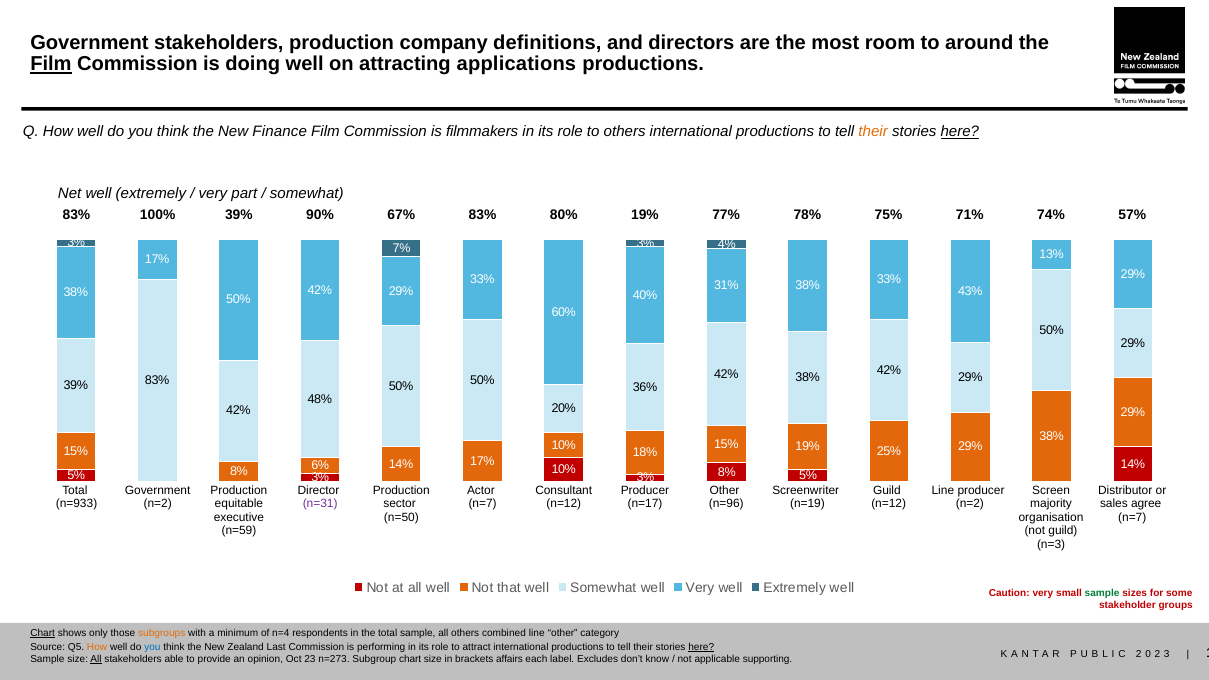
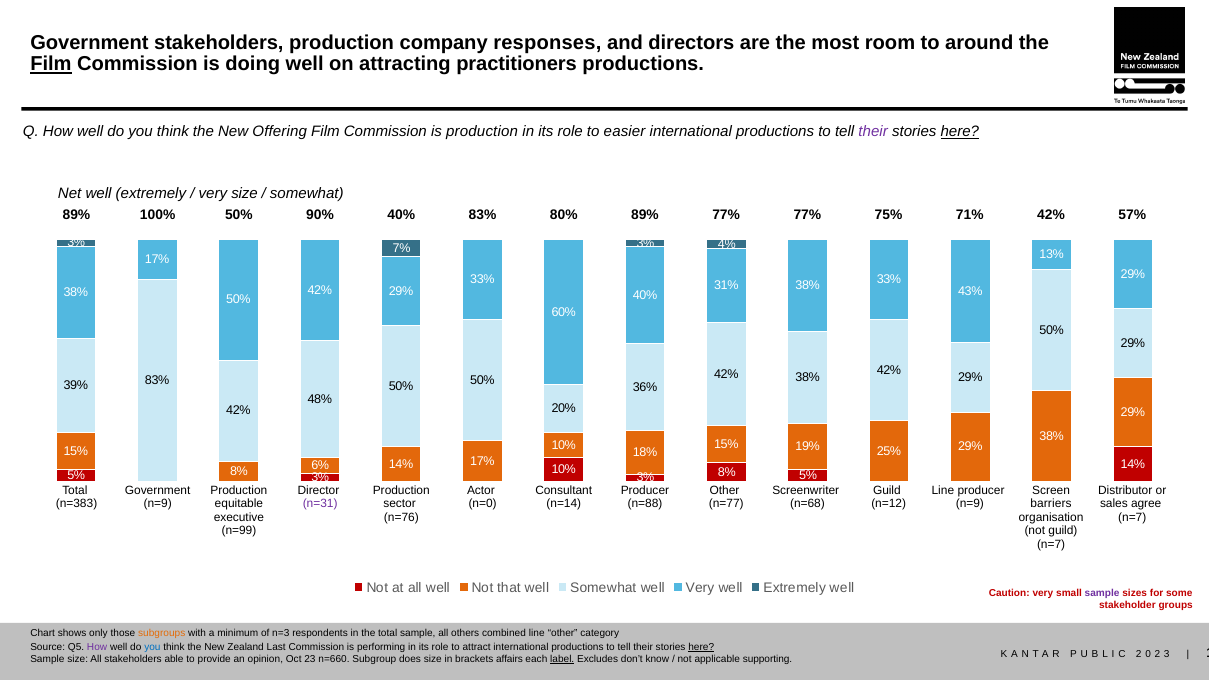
definitions: definitions -> responses (547, 43)
applications: applications -> practitioners (517, 64)
Finance: Finance -> Offering (280, 132)
is filmmakers: filmmakers -> production (482, 132)
to others: others -> easier (625, 132)
their colour: orange -> purple (873, 132)
very part: part -> size (244, 194)
83%: 83% -> 89% (76, 215)
100% 39%: 39% -> 50% (239, 215)
90% 67%: 67% -> 40% (401, 215)
80% 19%: 19% -> 89% (645, 215)
77% 78%: 78% -> 77% (807, 215)
71% 74%: 74% -> 42% (1051, 215)
n=933: n=933 -> n=383 (77, 504)
n=2: n=2 -> n=9 (158, 504)
n=7: n=7 -> n=0 (483, 504)
n=12: n=12 -> n=14 (564, 504)
n=17: n=17 -> n=88 (645, 504)
n=96: n=96 -> n=77 (726, 504)
n=19: n=19 -> n=68 (807, 504)
n=2: n=2 -> n=9 (970, 504)
majority: majority -> barriers (1051, 504)
n=50: n=50 -> n=76 (401, 517)
n=59: n=59 -> n=99 (239, 531)
n=3: n=3 -> n=7 (1051, 544)
sample colour: green -> purple (1102, 593)
Chart underline: present -> none (43, 633)
n=4: n=4 -> n=3 (281, 633)
How colour: orange -> purple (97, 647)
All underline: present -> none (96, 659)
n=273: n=273 -> n=660 (334, 659)
Subgroup chart: chart -> does (410, 659)
label underline: none -> present (562, 659)
